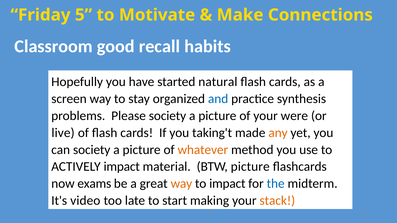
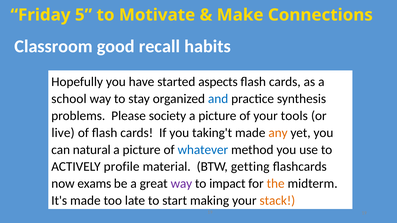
natural: natural -> aspects (218, 82)
screen: screen -> school (69, 99)
were: were -> tools (294, 116)
can society: society -> natural (92, 150)
whatever colour: orange -> blue (203, 150)
ACTIVELY impact: impact -> profile (122, 167)
BTW picture: picture -> getting (250, 167)
way colour: orange -> purple (181, 184)
the colour: blue -> orange (276, 184)
It's video: video -> made (85, 201)
